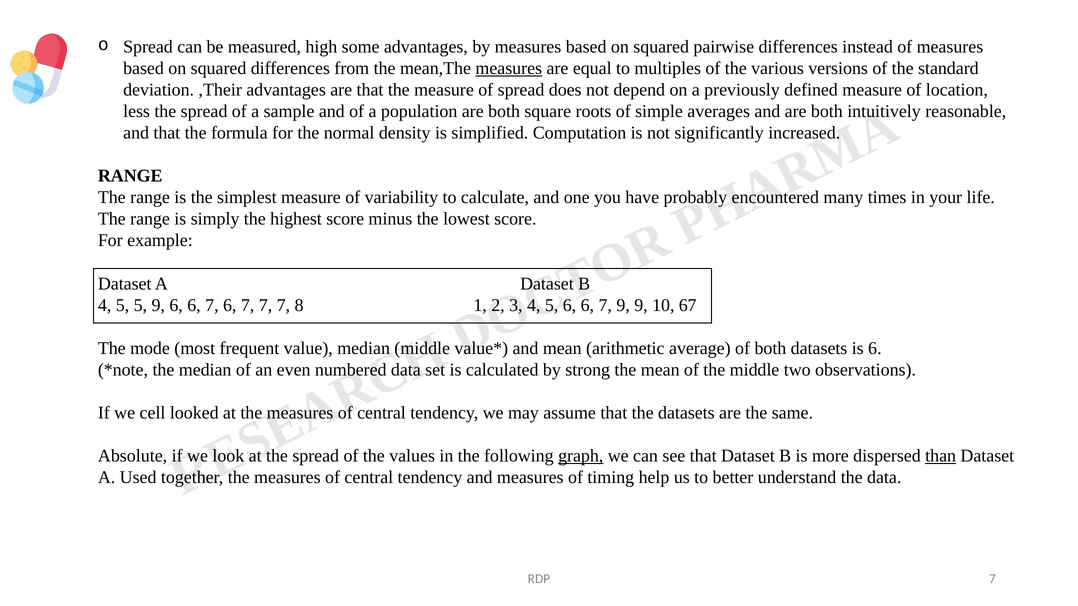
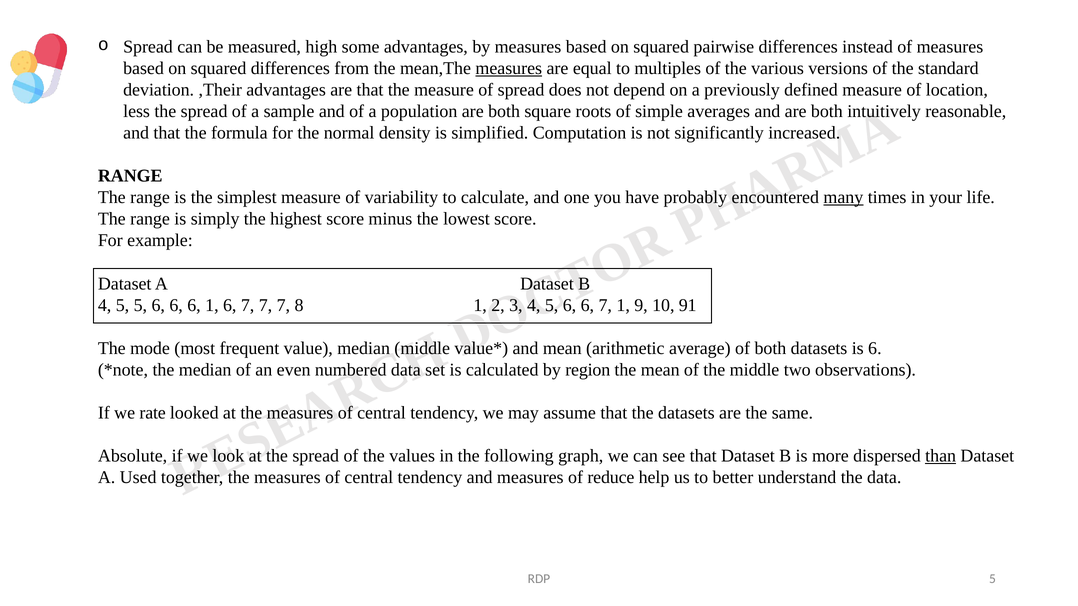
many underline: none -> present (843, 198)
5 5 9: 9 -> 6 (158, 305)
7: 7 -> 1 (212, 305)
9: 9 -> 1 (623, 305)
67: 67 -> 91 (688, 305)
strong: strong -> region (588, 370)
cell: cell -> rate (153, 413)
graph underline: present -> none (581, 456)
timing: timing -> reduce (611, 478)
RDP 7: 7 -> 5 (992, 579)
